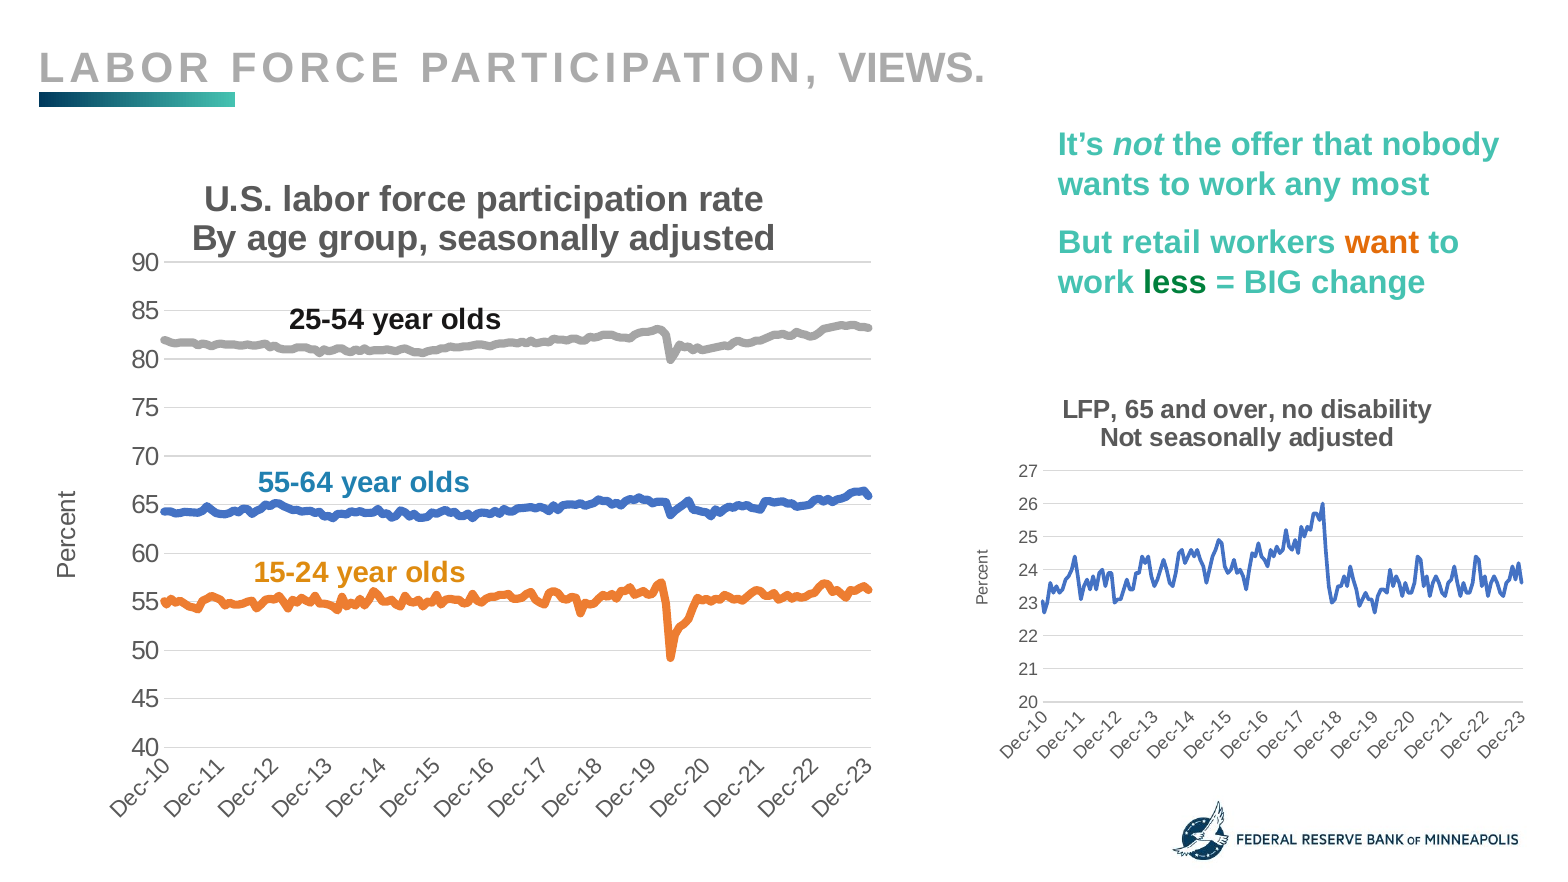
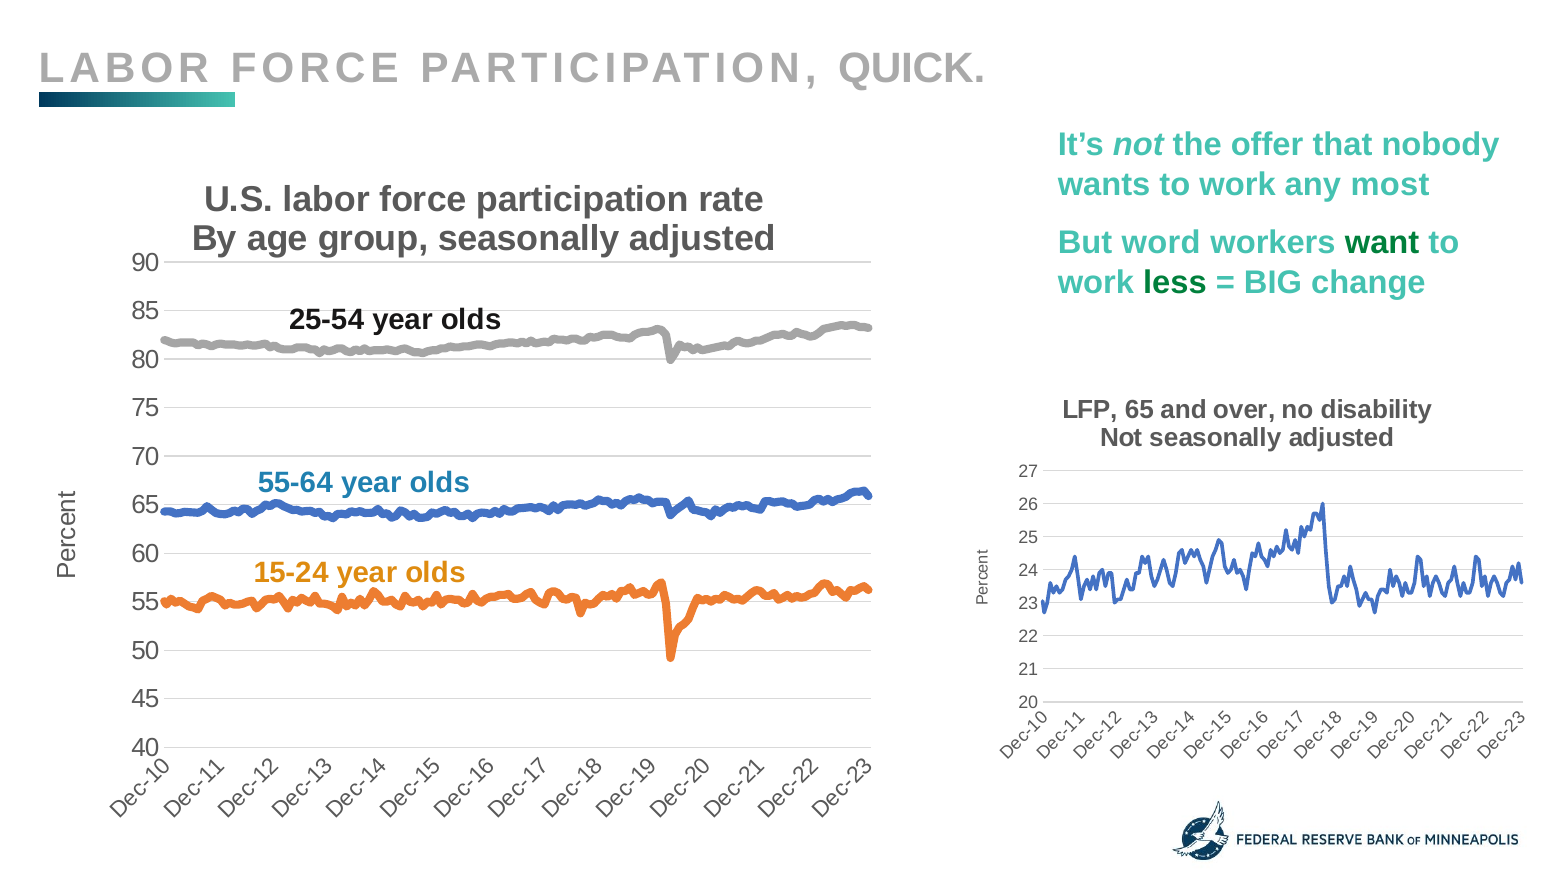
VIEWS: VIEWS -> QUICK (912, 69)
retail: retail -> word (1161, 243)
want colour: orange -> green (1382, 243)
